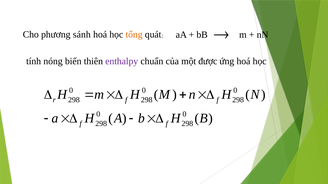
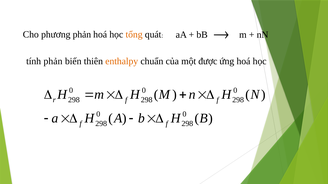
phương sánh: sánh -> phản (82, 35)
tính nóng: nóng -> phản (53, 61)
enthalpy colour: purple -> orange (122, 61)
